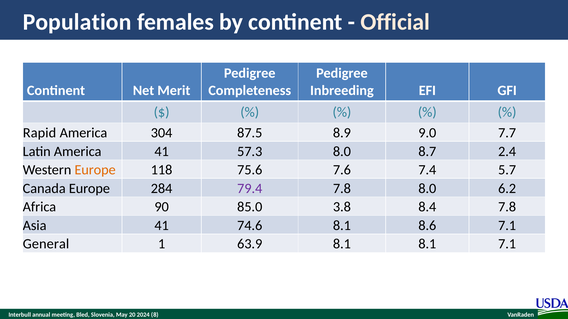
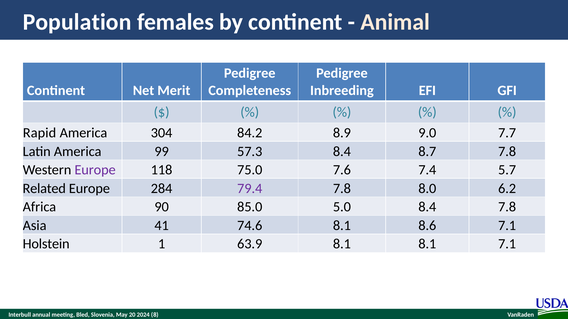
Official: Official -> Animal (395, 22)
87.5: 87.5 -> 84.2 (250, 133)
America 41: 41 -> 99 (162, 152)
57.3 8.0: 8.0 -> 8.4 (342, 152)
8.7 2.4: 2.4 -> 7.8 (507, 152)
Europe colour: orange -> purple (95, 170)
75.6: 75.6 -> 75.0 (250, 170)
Canada: Canada -> Related (44, 189)
3.8: 3.8 -> 5.0 (342, 207)
General: General -> Holstein (46, 244)
